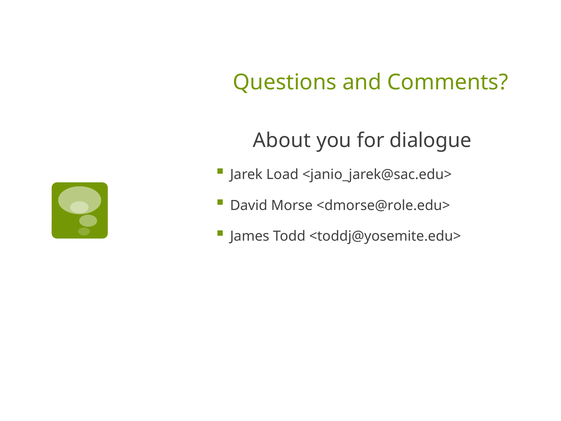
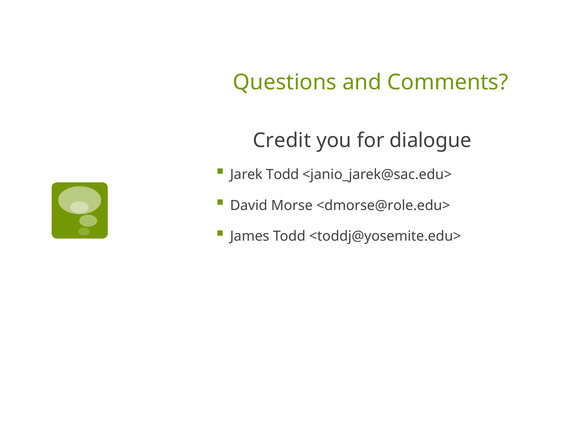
About: About -> Credit (282, 140)
Jarek Load: Load -> Todd (282, 175)
